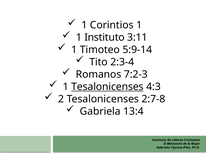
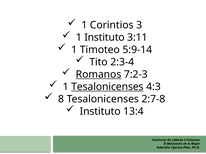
Corintios 1: 1 -> 3 (139, 25)
Romanos underline: none -> present (99, 75)
2: 2 -> 8 (61, 99)
Gabriela: Gabriela -> Instituto (100, 112)
